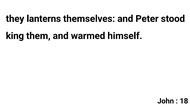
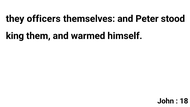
lanterns: lanterns -> officers (44, 19)
